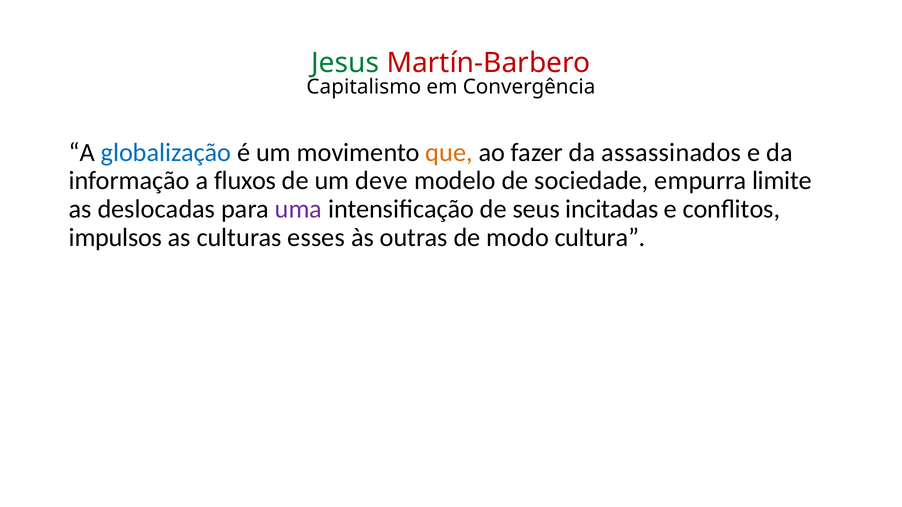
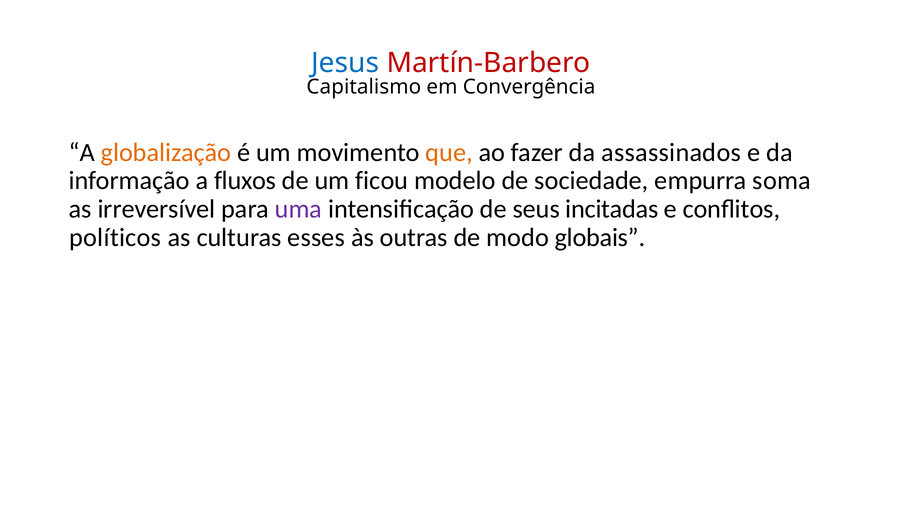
Jesus colour: green -> blue (345, 63)
globalização colour: blue -> orange (166, 153)
deve: deve -> ficou (382, 181)
limite: limite -> soma (782, 181)
deslocadas: deslocadas -> irreversível (156, 209)
impulsos: impulsos -> políticos (115, 238)
cultura: cultura -> globais (600, 238)
